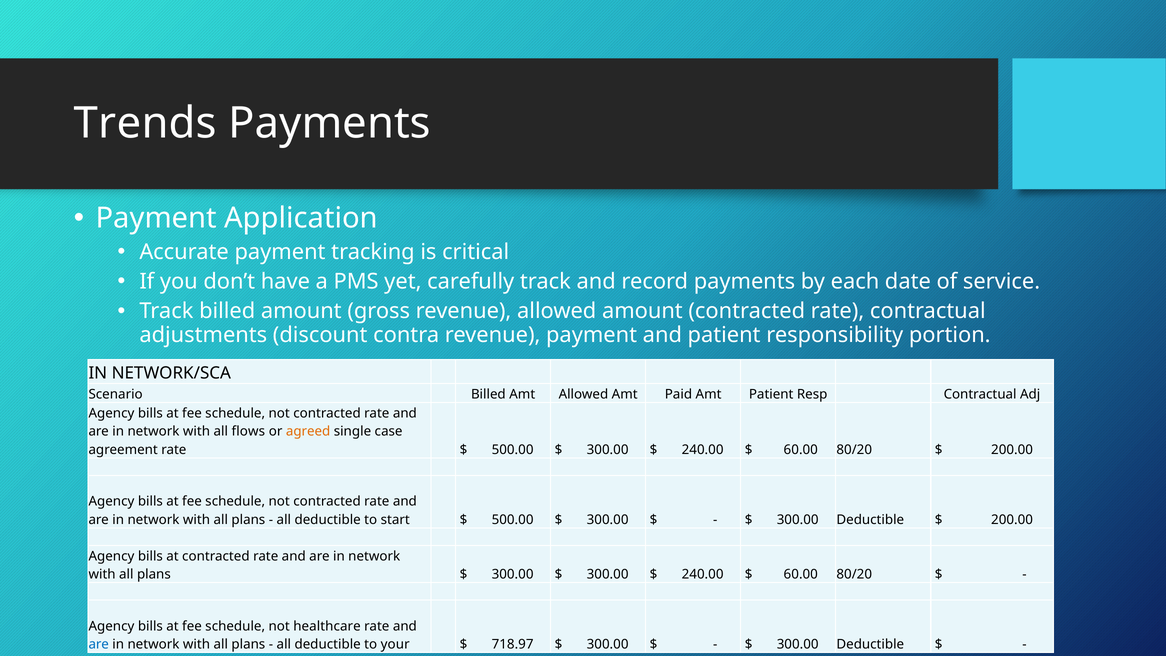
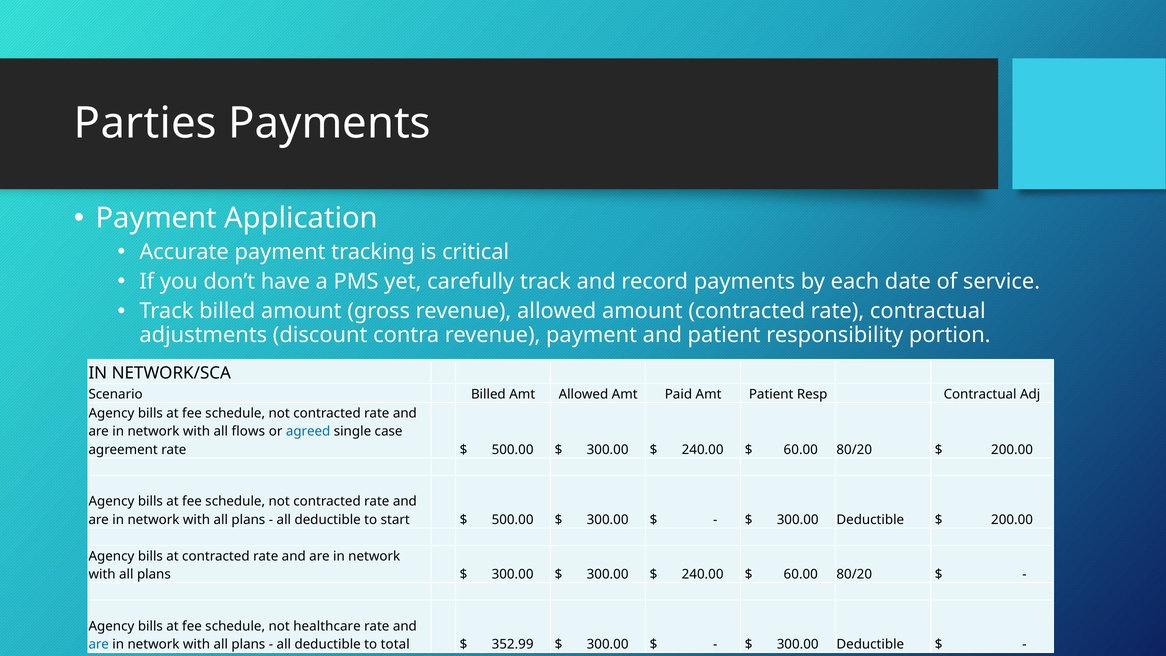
Trends: Trends -> Parties (145, 123)
agreed colour: orange -> blue (308, 431)
your: your -> total (395, 644)
718.97: 718.97 -> 352.99 (513, 644)
